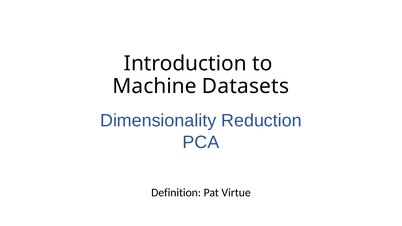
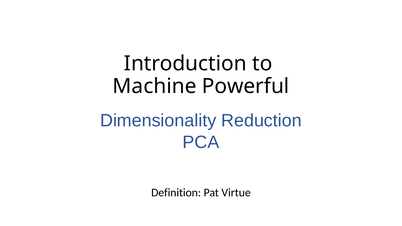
Datasets: Datasets -> Powerful (246, 86)
